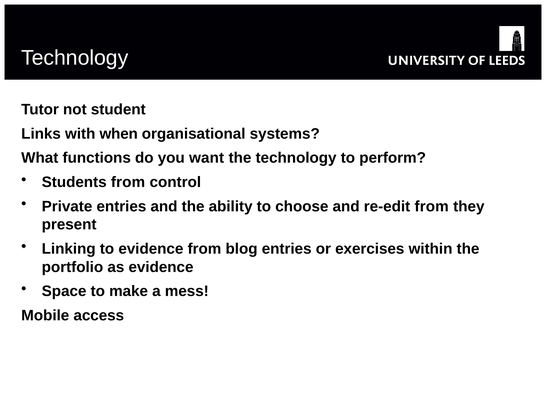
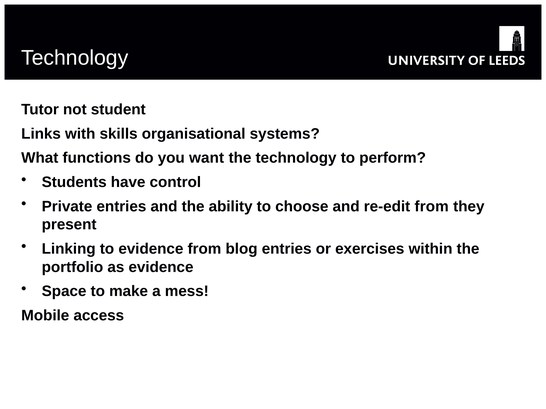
when: when -> skills (119, 134)
Students from: from -> have (128, 182)
